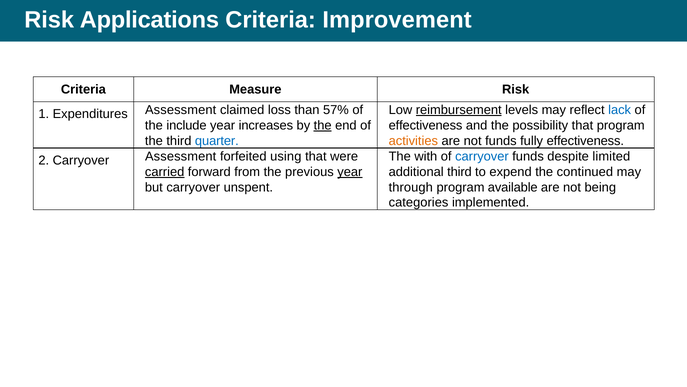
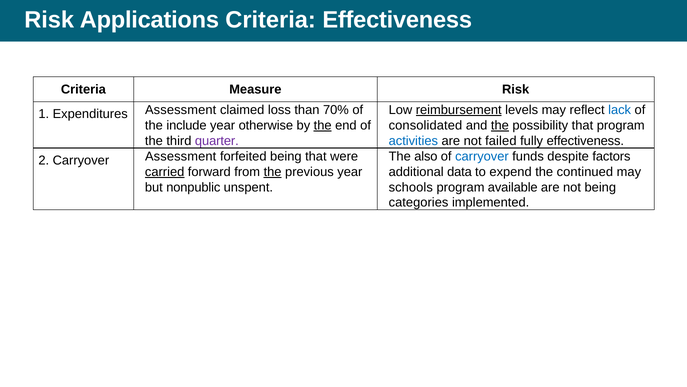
Criteria Improvement: Improvement -> Effectiveness (397, 20)
57%: 57% -> 70% (336, 110)
increases: increases -> otherwise (266, 125)
effectiveness: effectiveness -> consolidated (425, 125)
the underline: none -> present (500, 125)
quarter colour: blue -> purple (217, 141)
activities colour: orange -> blue (413, 141)
not funds: funds -> failed (501, 141)
with: with -> also (426, 156)
limited: limited -> factors (611, 156)
forfeited using: using -> being (286, 156)
the underline: none -> present (273, 172)
year underline: present -> none (350, 172)
additional third: third -> data (459, 172)
but carryover: carryover -> nonpublic (193, 187)
through: through -> schools (411, 187)
